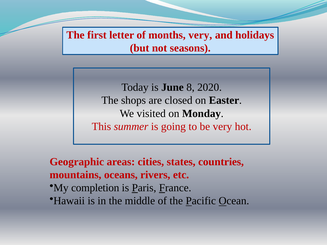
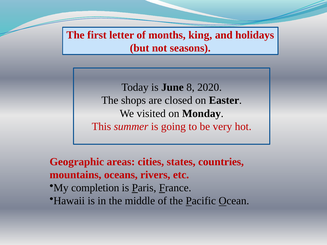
months very: very -> king (200, 35)
